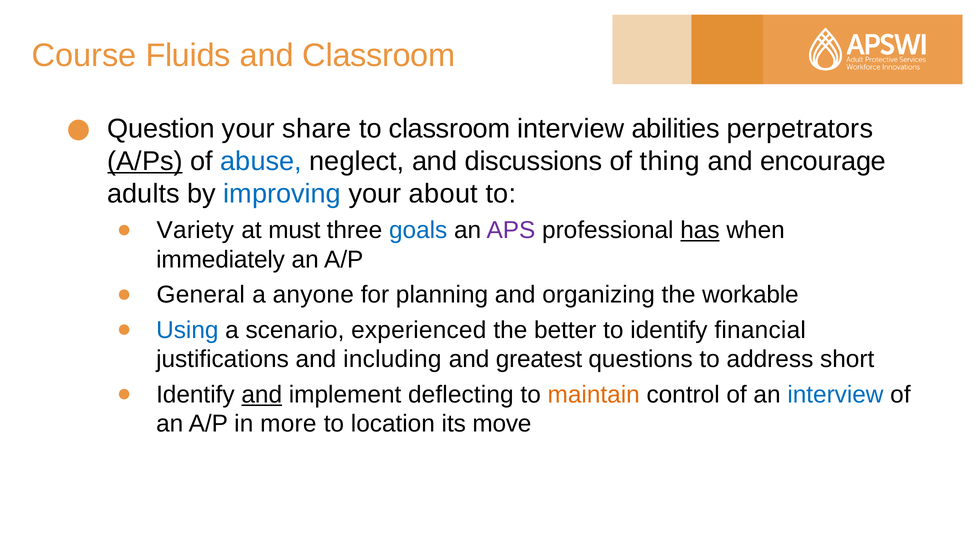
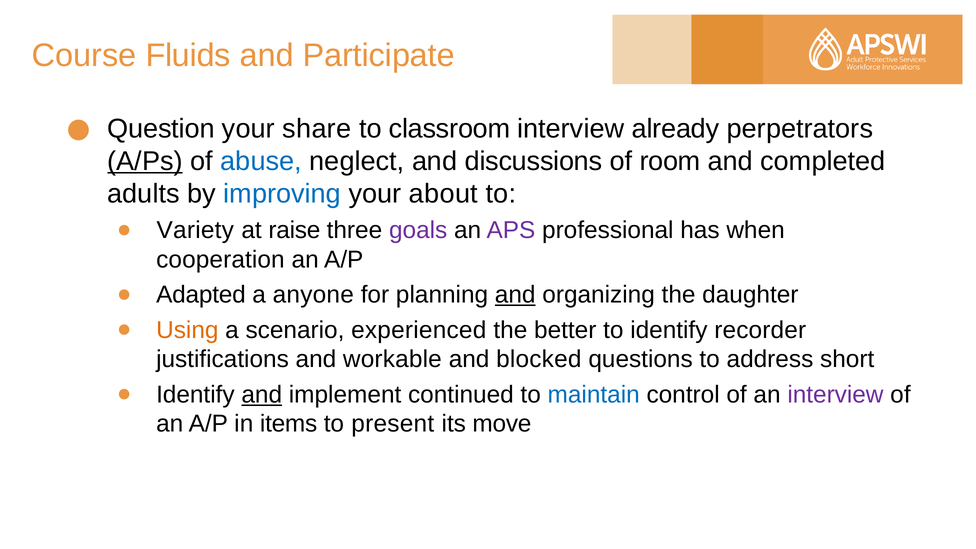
and Classroom: Classroom -> Participate (379, 55)
abilities: abilities -> already (676, 129)
thing: thing -> room (670, 161)
encourage: encourage -> completed (823, 161)
must: must -> raise (294, 230)
goals colour: blue -> purple (418, 230)
has underline: present -> none (700, 230)
immediately: immediately -> cooperation (220, 260)
General: General -> Adapted (201, 295)
and underline: none -> present (515, 295)
workable: workable -> daughter (750, 295)
Using colour: blue -> orange (187, 330)
financial: financial -> recorder (760, 330)
including: including -> workable (392, 359)
greatest: greatest -> blocked (539, 359)
deflecting: deflecting -> continued (461, 395)
maintain colour: orange -> blue (594, 395)
interview colour: blue -> purple (835, 395)
more: more -> items (289, 424)
location: location -> present (393, 424)
